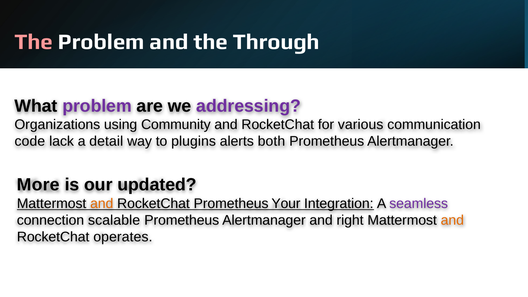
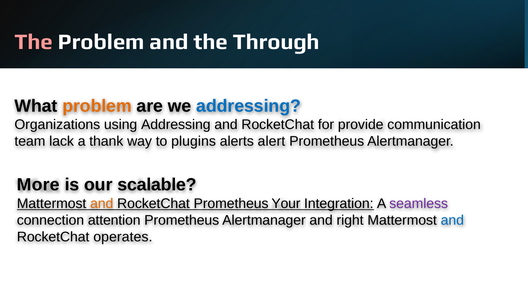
problem colour: purple -> orange (97, 106)
addressing colour: purple -> blue (249, 106)
using Community: Community -> Addressing (176, 125)
various: various -> provide (361, 125)
code: code -> team (30, 141)
detail: detail -> thank (106, 141)
both: both -> alert (271, 141)
updated: updated -> scalable (157, 185)
scalable: scalable -> attention (114, 220)
and colour: orange -> blue (452, 220)
